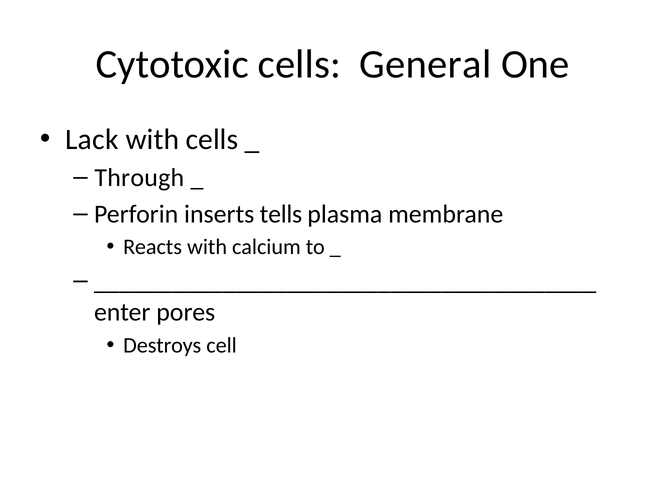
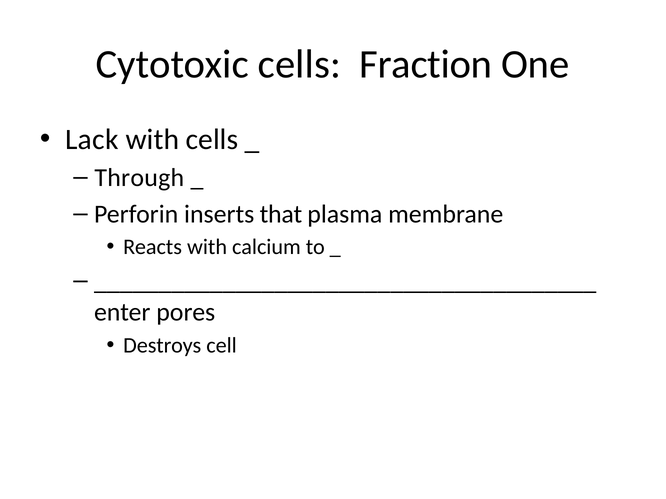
General: General -> Fraction (426, 64)
tells: tells -> that (281, 214)
